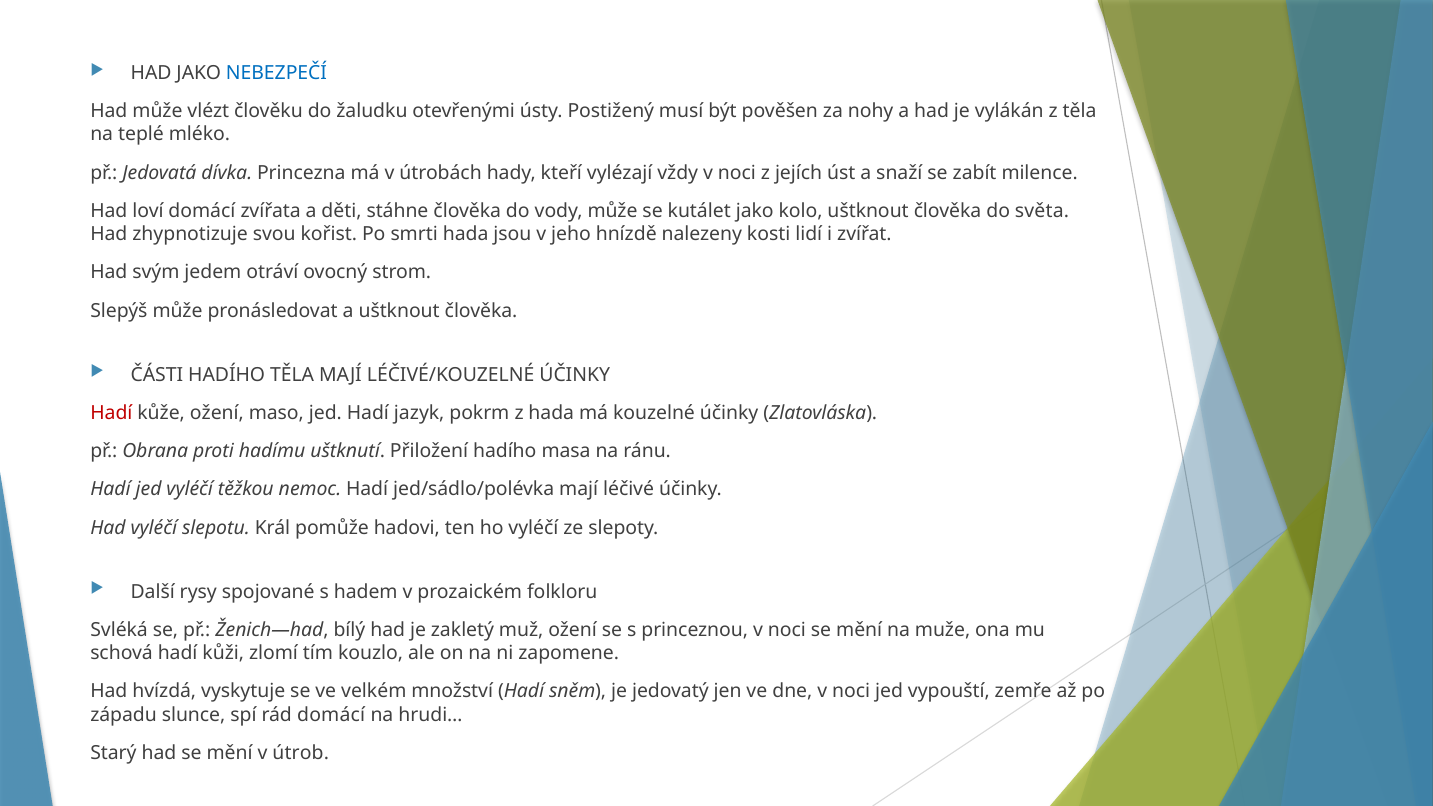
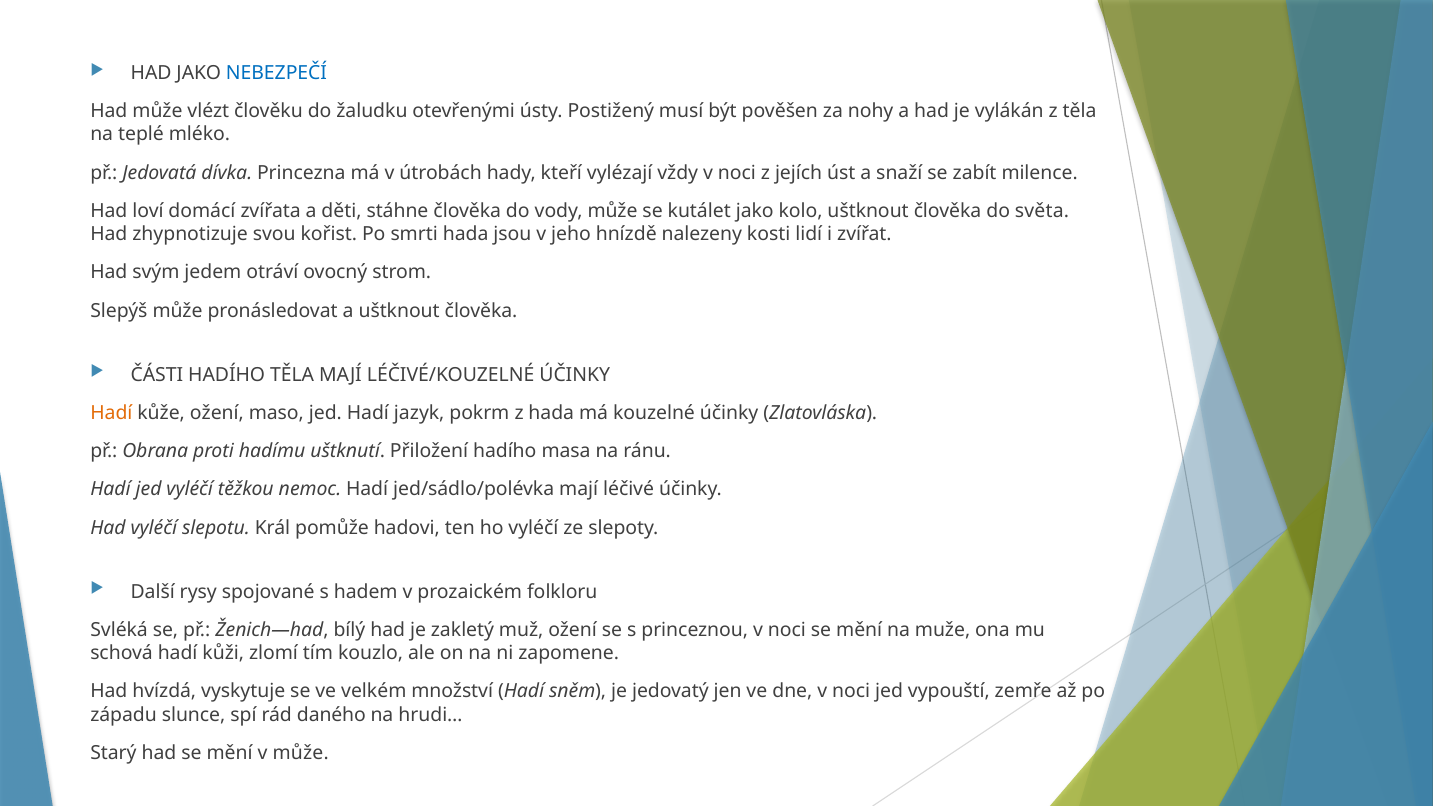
Hadí colour: red -> orange (111, 413)
rád domácí: domácí -> daného (331, 715)
v útrob: útrob -> může (301, 753)
